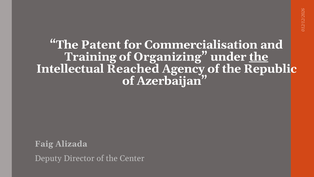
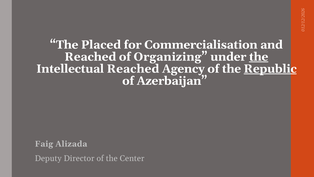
Patent: Patent -> Placed (101, 45)
Training: Training -> Reached (90, 57)
Republic underline: none -> present (270, 69)
